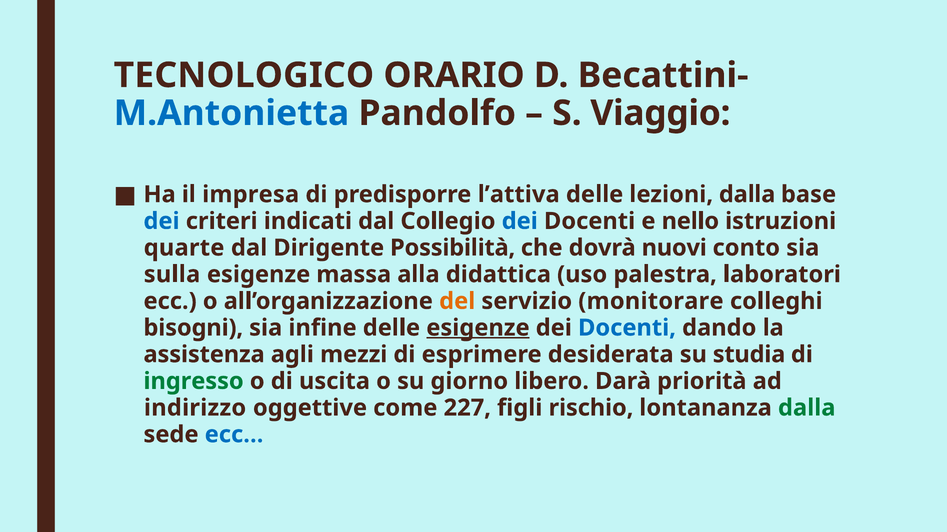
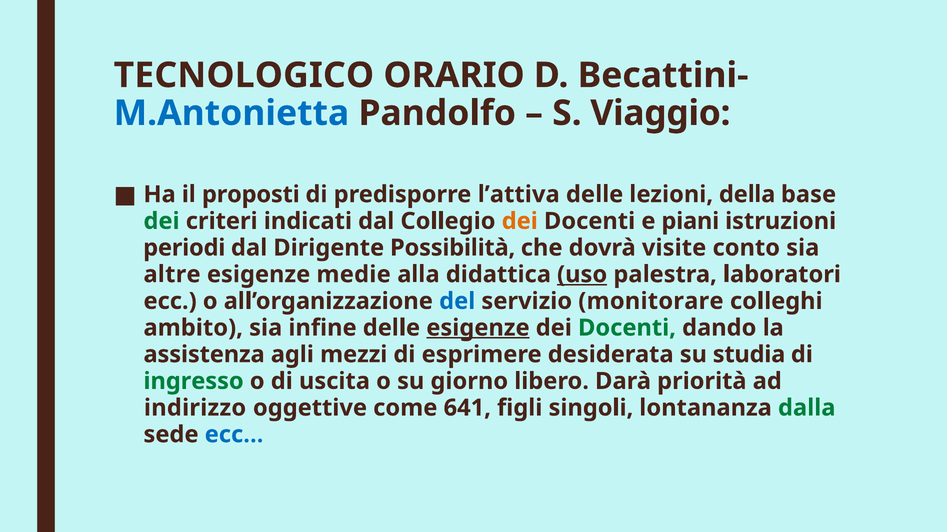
impresa: impresa -> proposti (251, 195)
lezioni dalla: dalla -> della (747, 195)
dei colour: blue -> green (162, 221)
dei colour: blue -> orange (520, 221)
nello: nello -> piani (690, 221)
quarte: quarte -> periodi (184, 248)
nuovi: nuovi -> visite (674, 248)
sulla: sulla -> altre (172, 275)
massa: massa -> medie (354, 275)
uso underline: none -> present (582, 275)
del colour: orange -> blue (457, 301)
bisogni: bisogni -> ambito (193, 328)
Docenti colour: blue -> green (627, 328)
227: 227 -> 641 (467, 408)
rischio: rischio -> singoli (591, 408)
